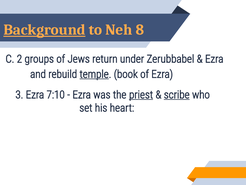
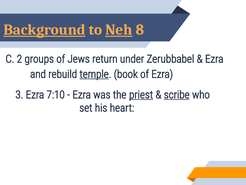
Neh underline: none -> present (119, 30)
